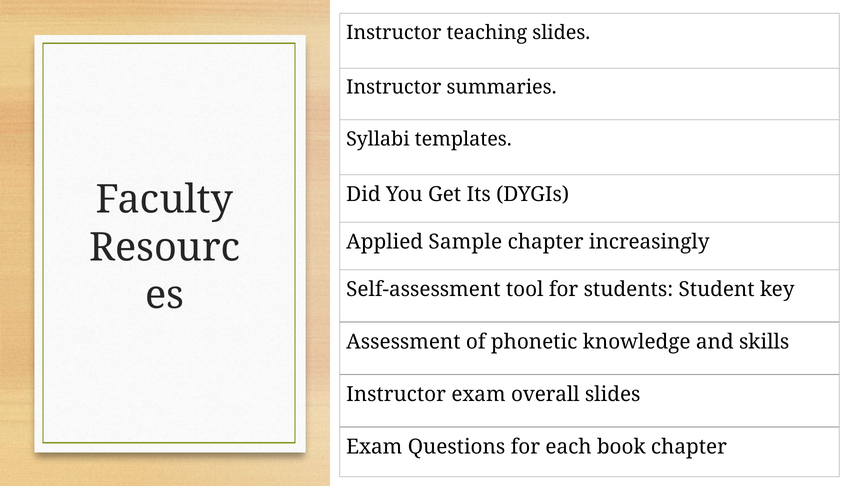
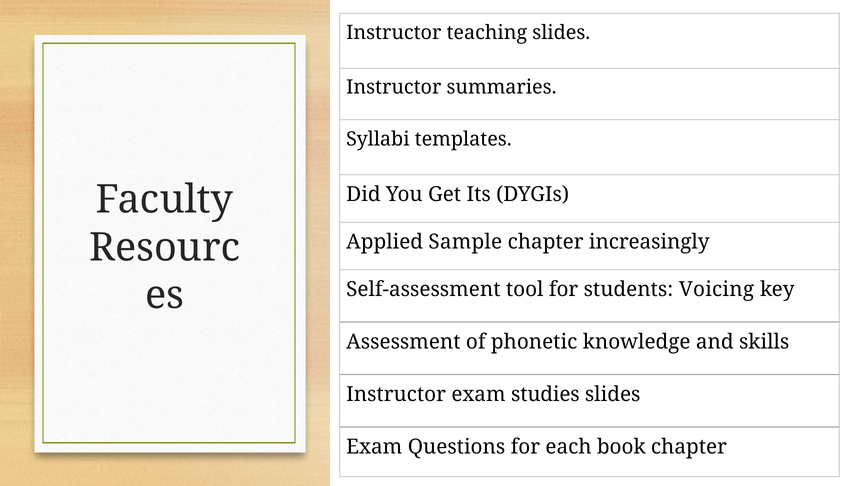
Student: Student -> Voicing (716, 290)
overall: overall -> studies (545, 395)
